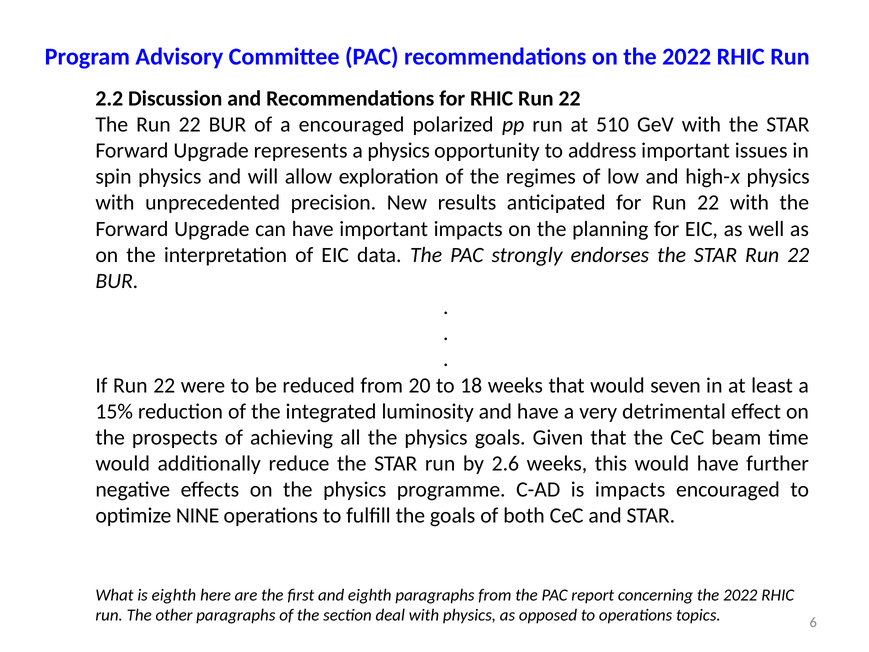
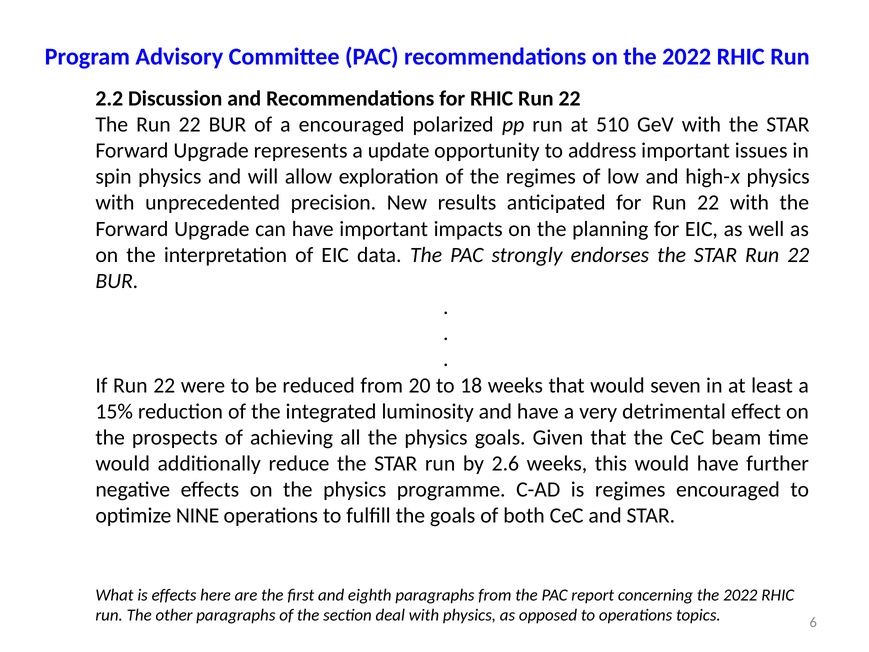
a physics: physics -> update (399, 151)
is impacts: impacts -> regimes (630, 489)
is eighth: eighth -> effects (174, 595)
